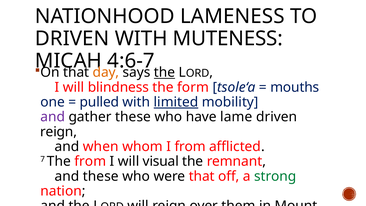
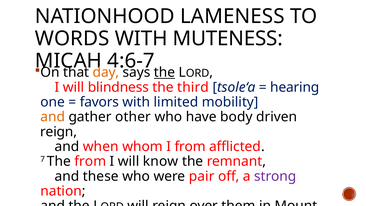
DRIVEN: DRIVEN -> WORDS (72, 39)
form: form -> third (193, 87)
mouths: mouths -> hearing (295, 87)
pulled: pulled -> favors (99, 102)
limited underline: present -> none (176, 102)
and colour: purple -> orange (53, 117)
gather these: these -> other (133, 117)
lame: lame -> body (236, 117)
visual: visual -> know (161, 161)
were that: that -> pair (202, 176)
strong colour: green -> purple (275, 176)
